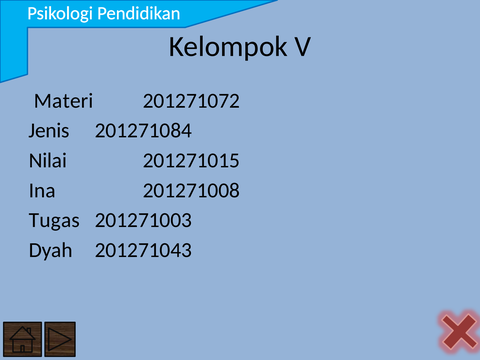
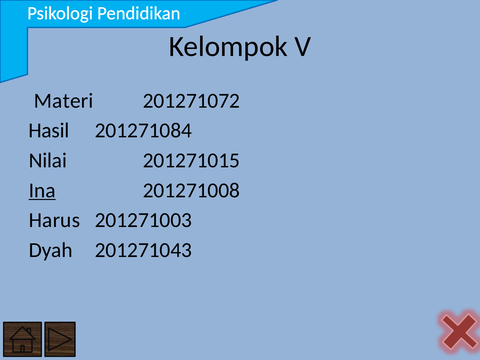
Jenis: Jenis -> Hasil (49, 131)
Ina underline: none -> present (42, 190)
Tugas: Tugas -> Harus (54, 220)
